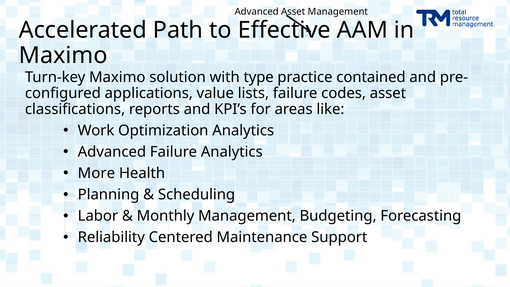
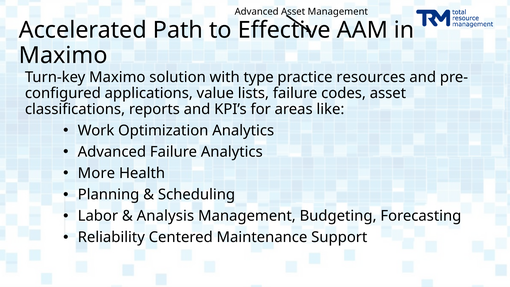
contained: contained -> resources (371, 77)
Monthly: Monthly -> Analysis (165, 216)
